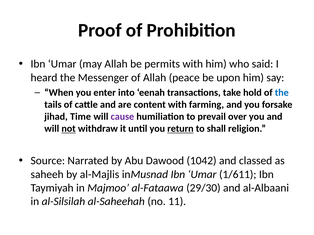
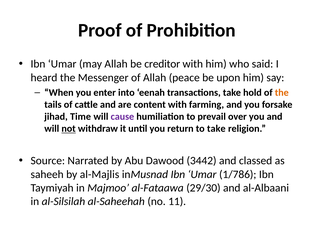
permits: permits -> creditor (162, 64)
the colour: blue -> orange (282, 93)
return underline: present -> none (180, 129)
to shall: shall -> take (216, 129)
1042: 1042 -> 3442 (202, 161)
1/611: 1/611 -> 1/786 (238, 175)
